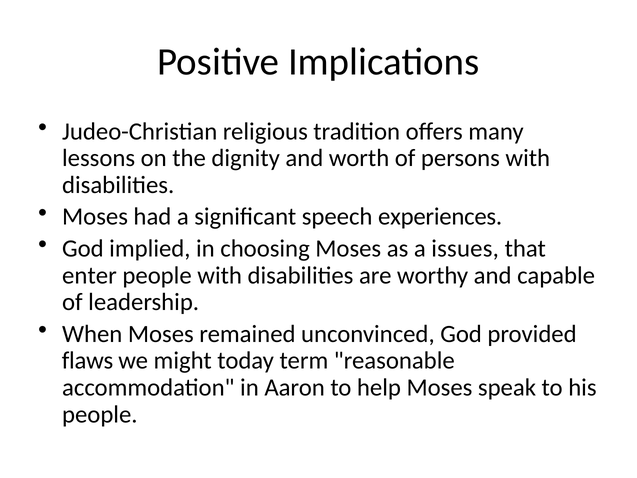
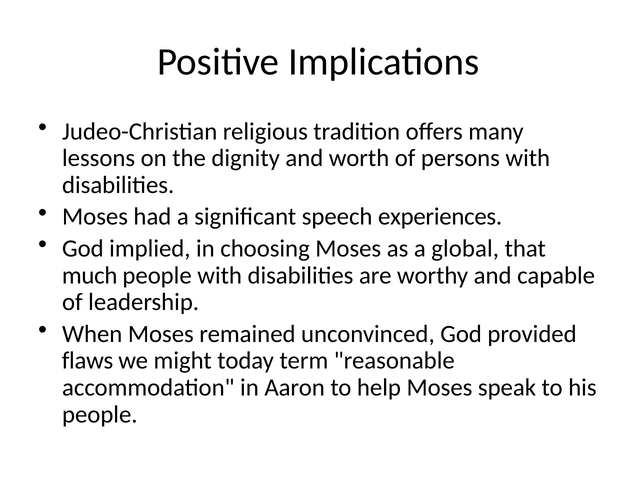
issues: issues -> global (465, 248)
enter: enter -> much (90, 275)
